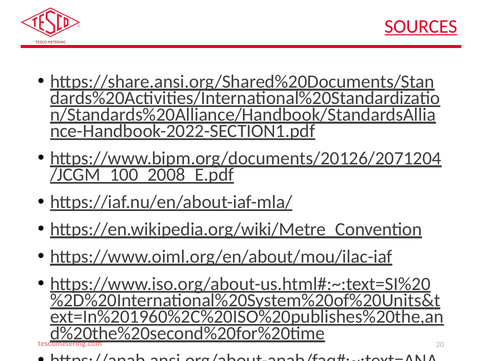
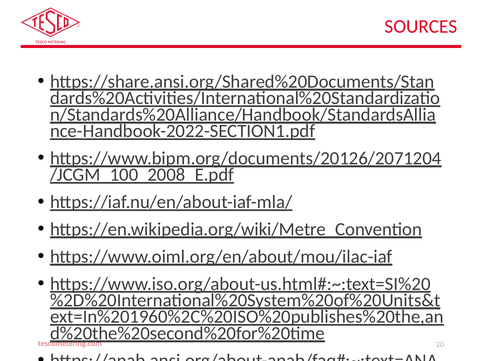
SOURCES underline: present -> none (421, 27)
